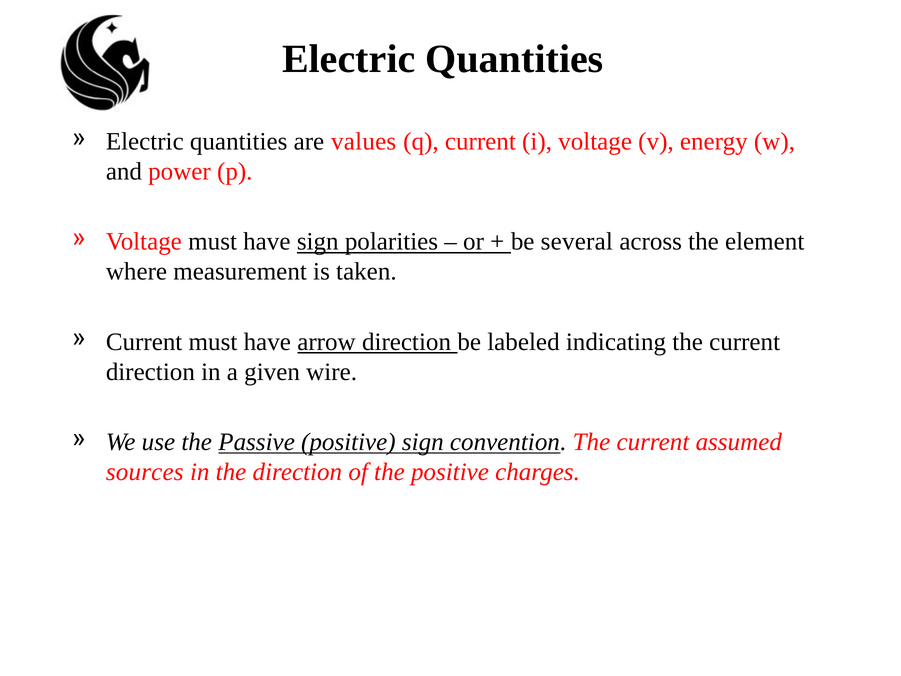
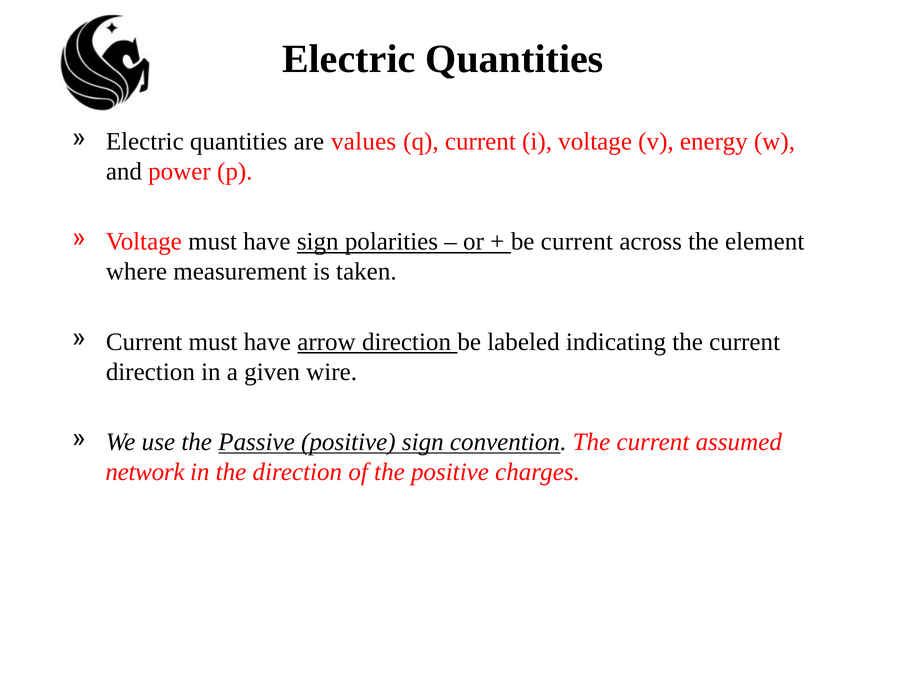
be several: several -> current (577, 241)
sources: sources -> network (145, 472)
